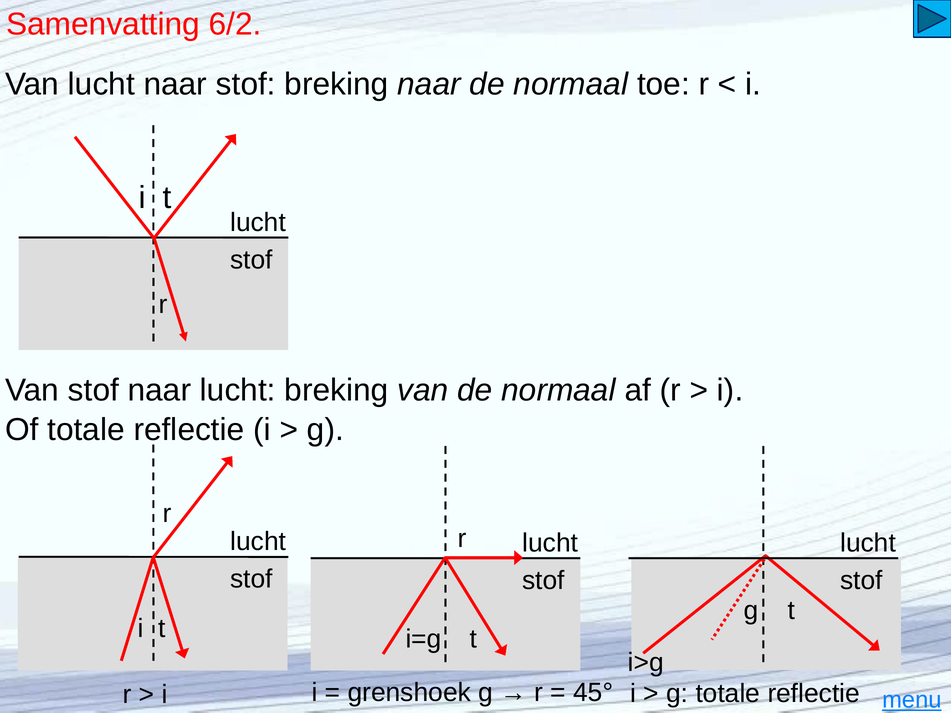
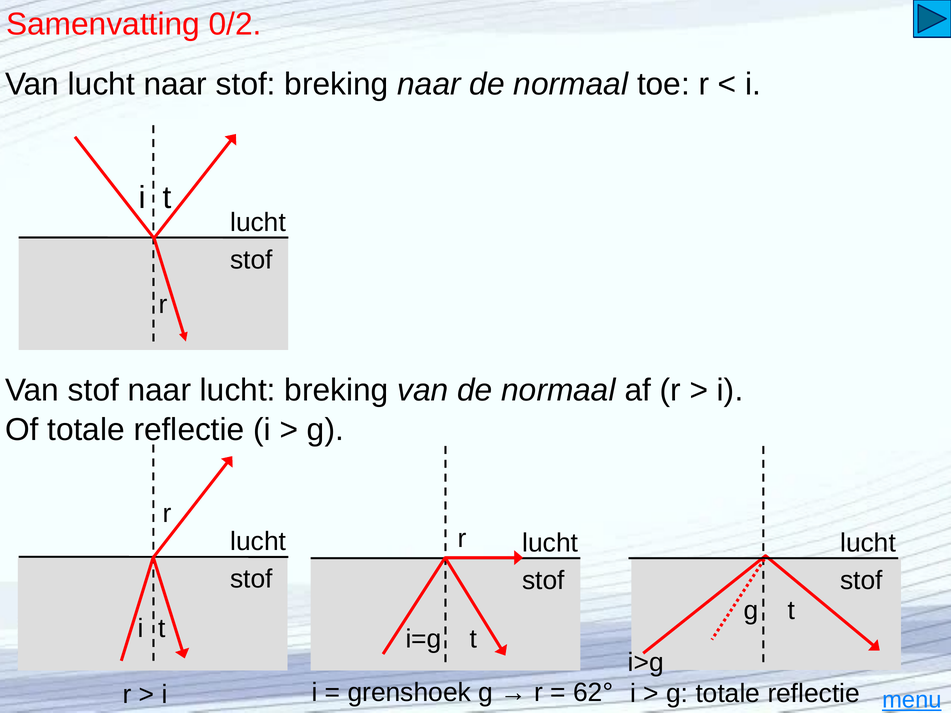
6/2: 6/2 -> 0/2 (235, 25)
45°: 45° -> 62° (593, 693)
